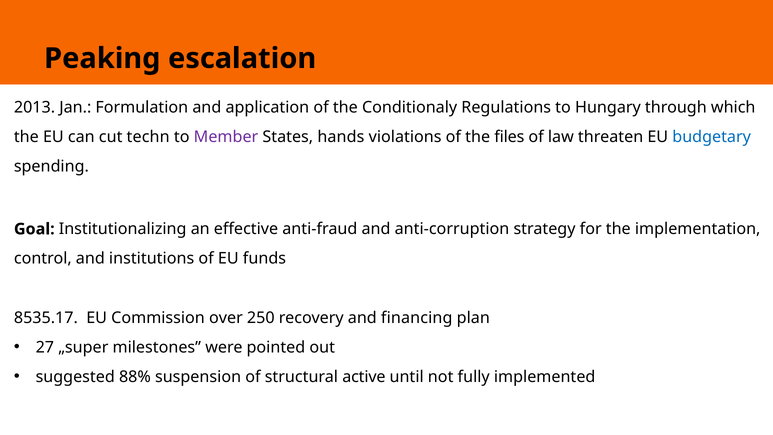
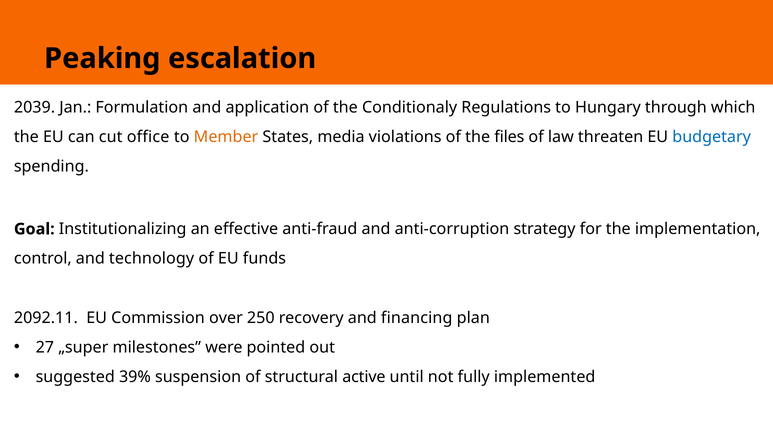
2013: 2013 -> 2039 (35, 107)
techn: techn -> office (148, 137)
Member colour: purple -> orange (226, 137)
hands: hands -> media (341, 137)
institutions: institutions -> technology (152, 258)
8535.17: 8535.17 -> 2092.11 (46, 318)
88%: 88% -> 39% (135, 377)
